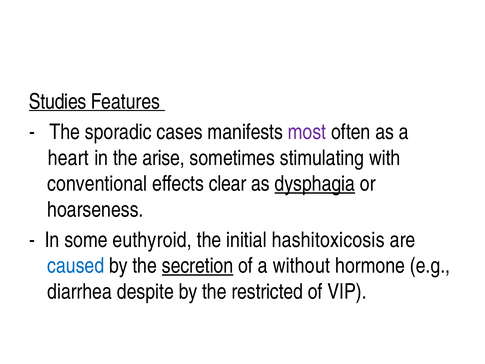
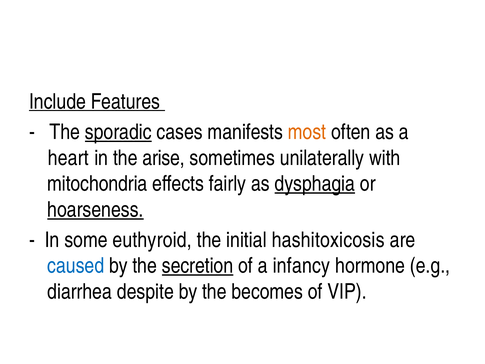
Studies: Studies -> Include (58, 102)
sporadic underline: none -> present (118, 132)
most colour: purple -> orange (307, 132)
stimulating: stimulating -> unilaterally (322, 158)
conventional: conventional -> mitochondria (97, 184)
clear: clear -> fairly (227, 184)
hoarseness underline: none -> present (95, 210)
without: without -> infancy (301, 266)
restricted: restricted -> becomes (267, 291)
